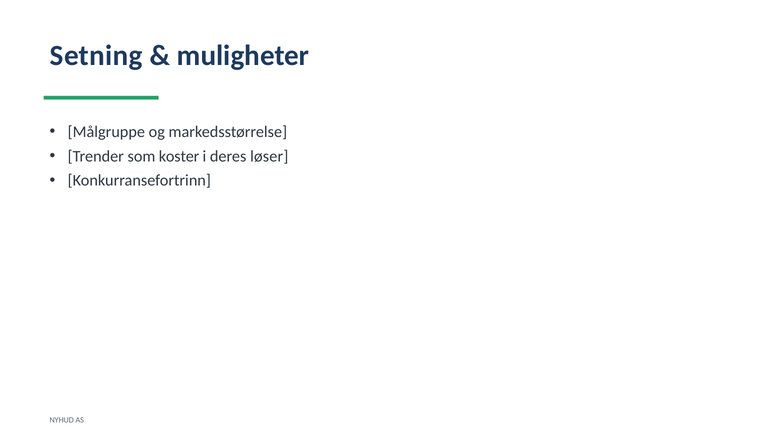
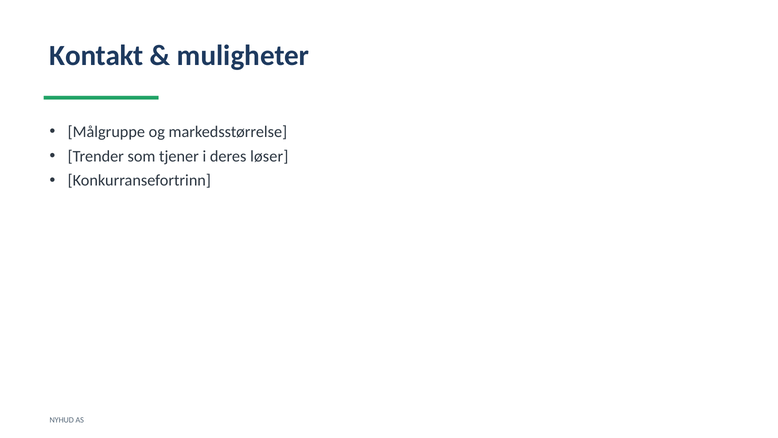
Setning: Setning -> Kontakt (97, 56)
koster: koster -> tjener (179, 156)
